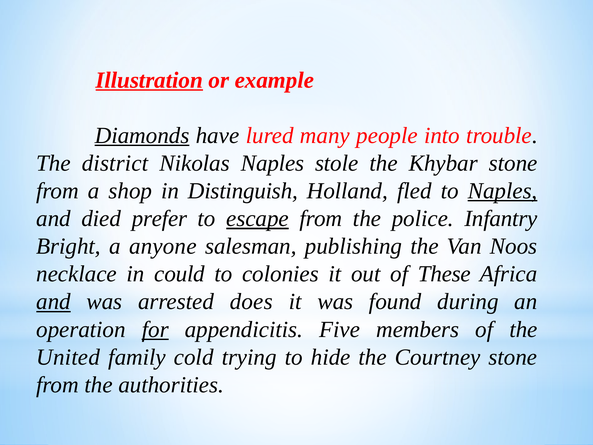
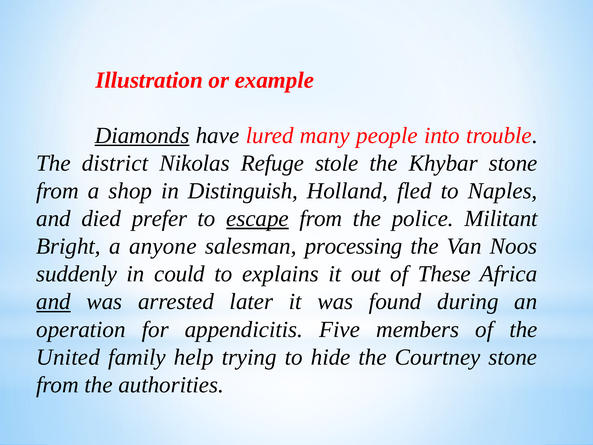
Illustration underline: present -> none (149, 80)
Nikolas Naples: Naples -> Refuge (272, 163)
Naples underline: present -> none (503, 191)
Infantry: Infantry -> Militant (501, 218)
publishing: publishing -> processing (354, 246)
necklace: necklace -> suddenly (77, 274)
colonies: colonies -> explains (280, 274)
does: does -> later (251, 302)
for underline: present -> none (155, 329)
cold: cold -> help (194, 357)
